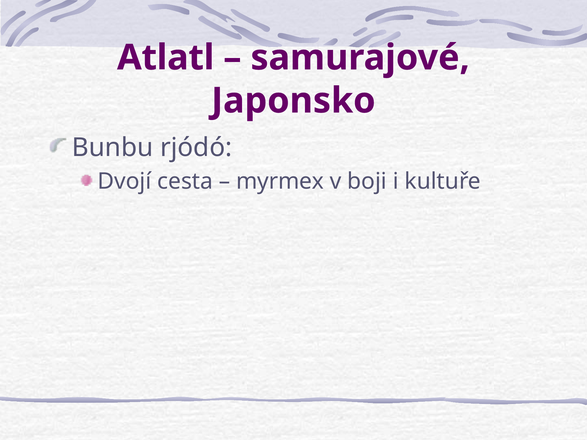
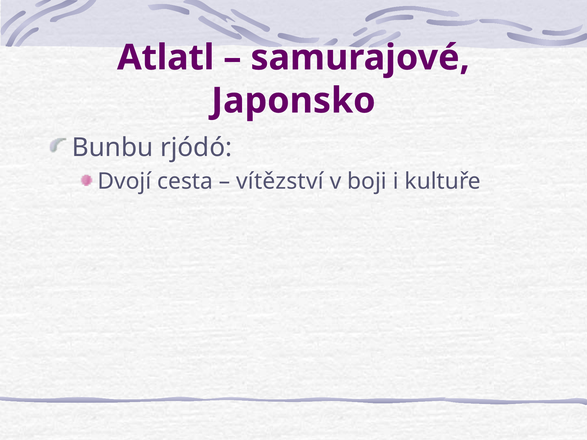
myrmex: myrmex -> vítězství (280, 181)
